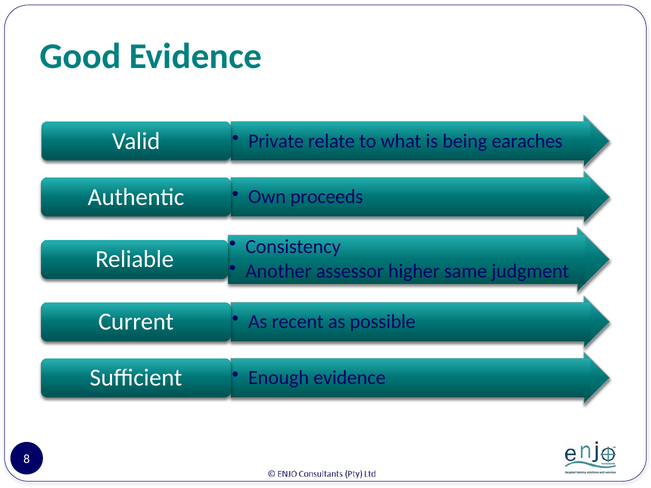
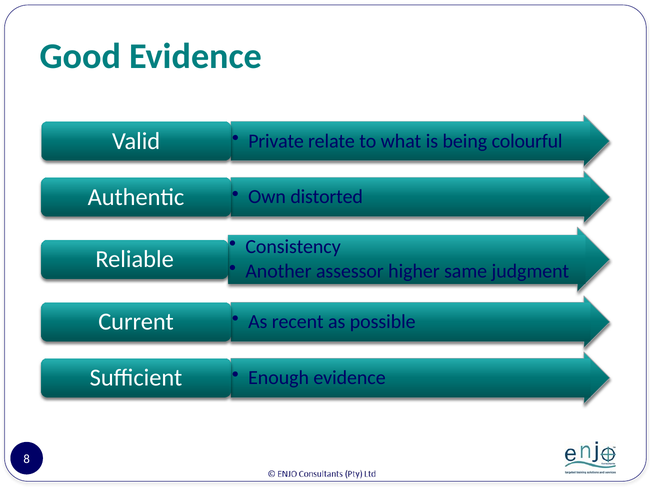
earaches: earaches -> colourful (527, 141)
proceeds: proceeds -> distorted (327, 197)
